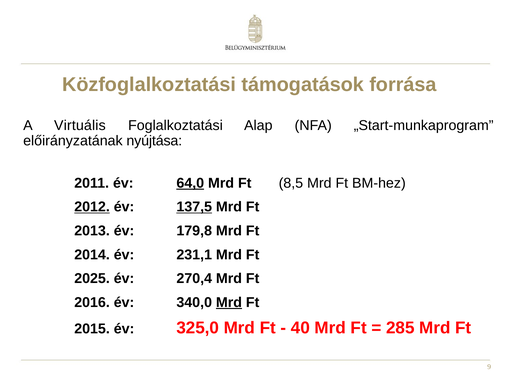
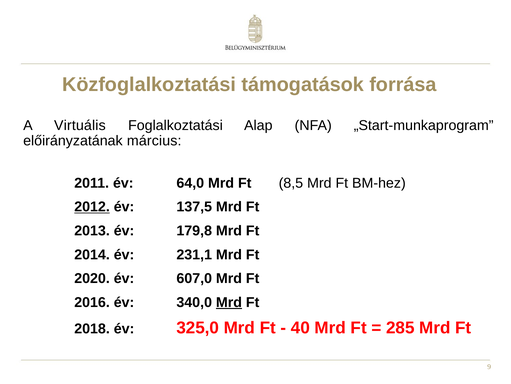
nyújtása: nyújtása -> március (154, 141)
64,0 underline: present -> none (190, 183)
137,5 underline: present -> none (194, 206)
2025: 2025 -> 2020 (92, 278)
270,4: 270,4 -> 607,0 (194, 278)
2015: 2015 -> 2018 (92, 328)
